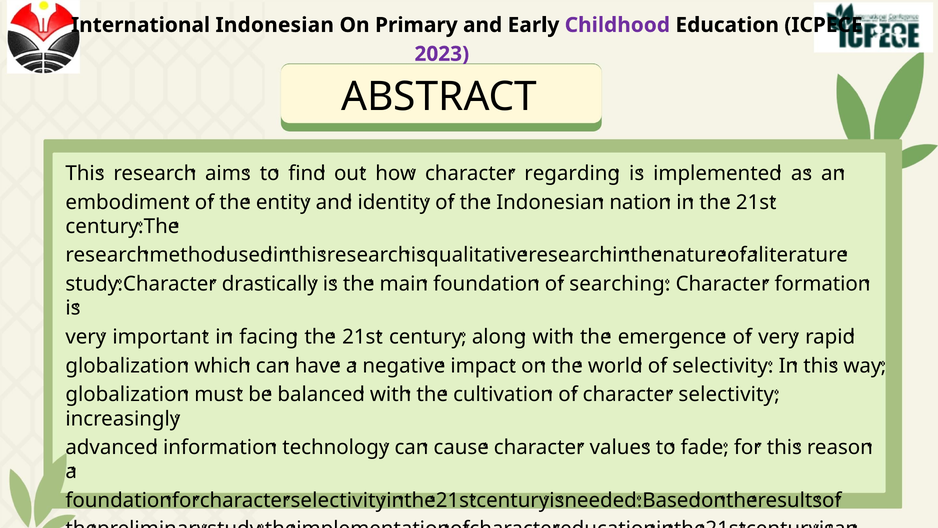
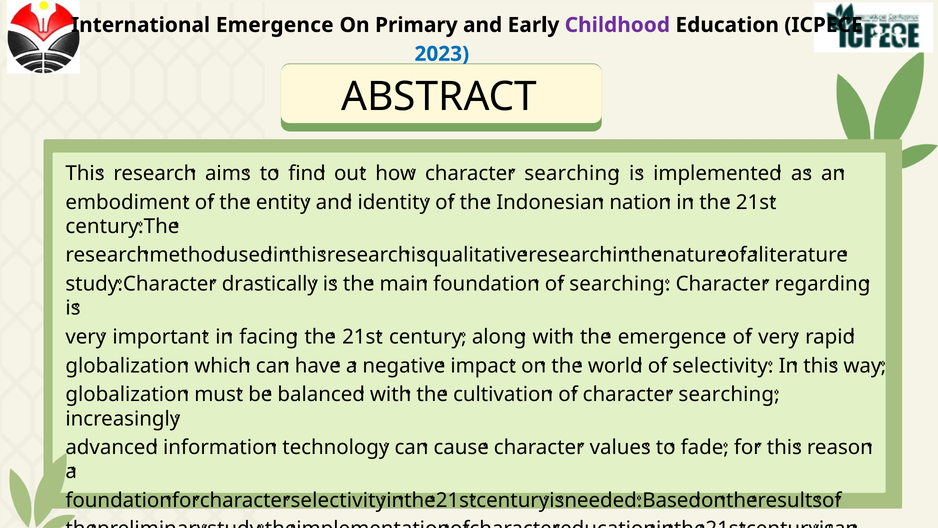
International Indonesian: Indonesian -> Emergence (275, 25)
2023 colour: purple -> blue (442, 54)
regarding: regarding -> searching (572, 173)
formation: formation -> regarding (822, 284)
selectivity: selectivity -> searching (729, 394)
